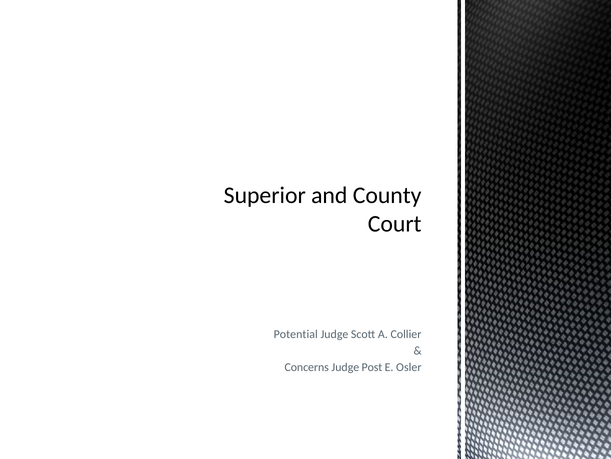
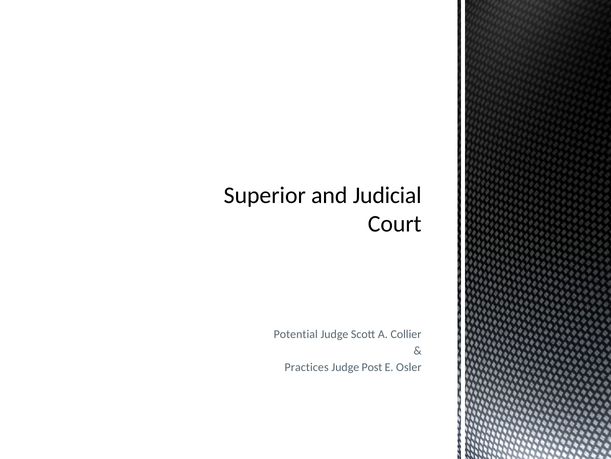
County: County -> Judicial (387, 195)
Concerns: Concerns -> Practices (307, 367)
